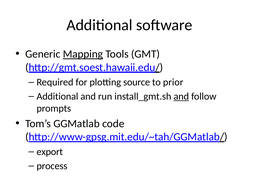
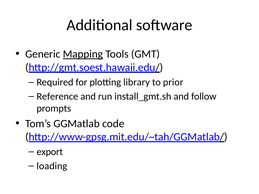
source: source -> library (137, 82)
Additional: Additional -> Reference (57, 96)
and underline: present -> none (181, 96)
process: process -> loading (52, 166)
